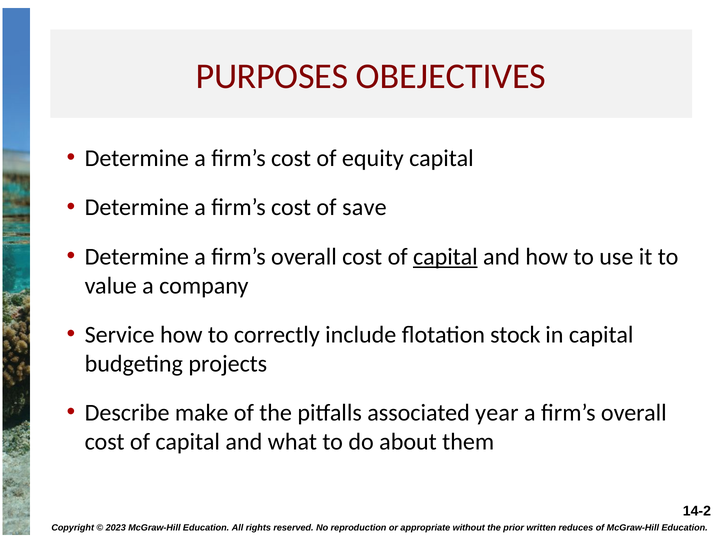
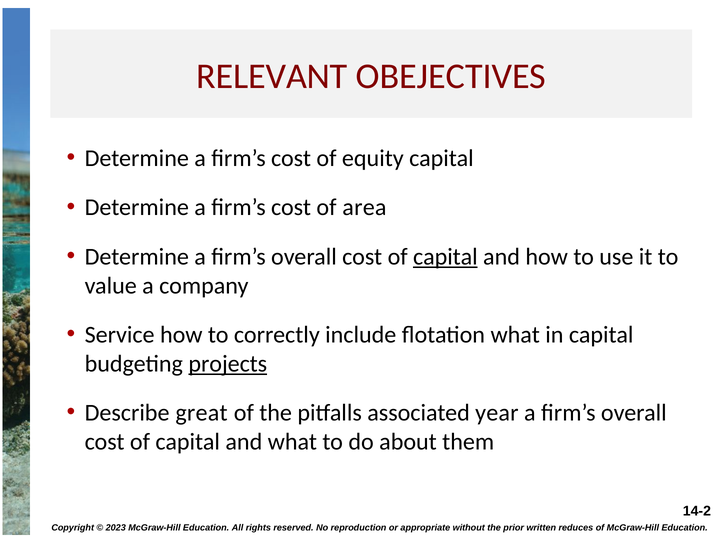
PURPOSES: PURPOSES -> RELEVANT (272, 76)
save: save -> area (364, 208)
flotation stock: stock -> what (515, 335)
projects underline: none -> present (228, 364)
make: make -> great (202, 413)
